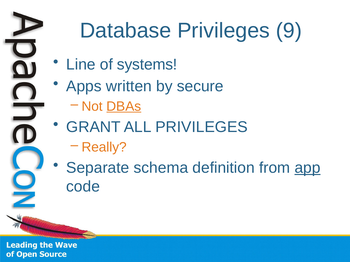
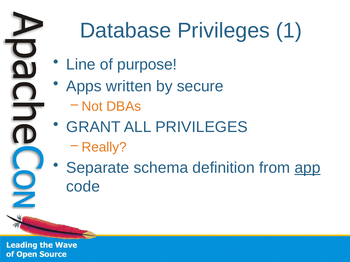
9: 9 -> 1 (289, 31)
systems: systems -> purpose (147, 65)
DBAs underline: present -> none (124, 107)
